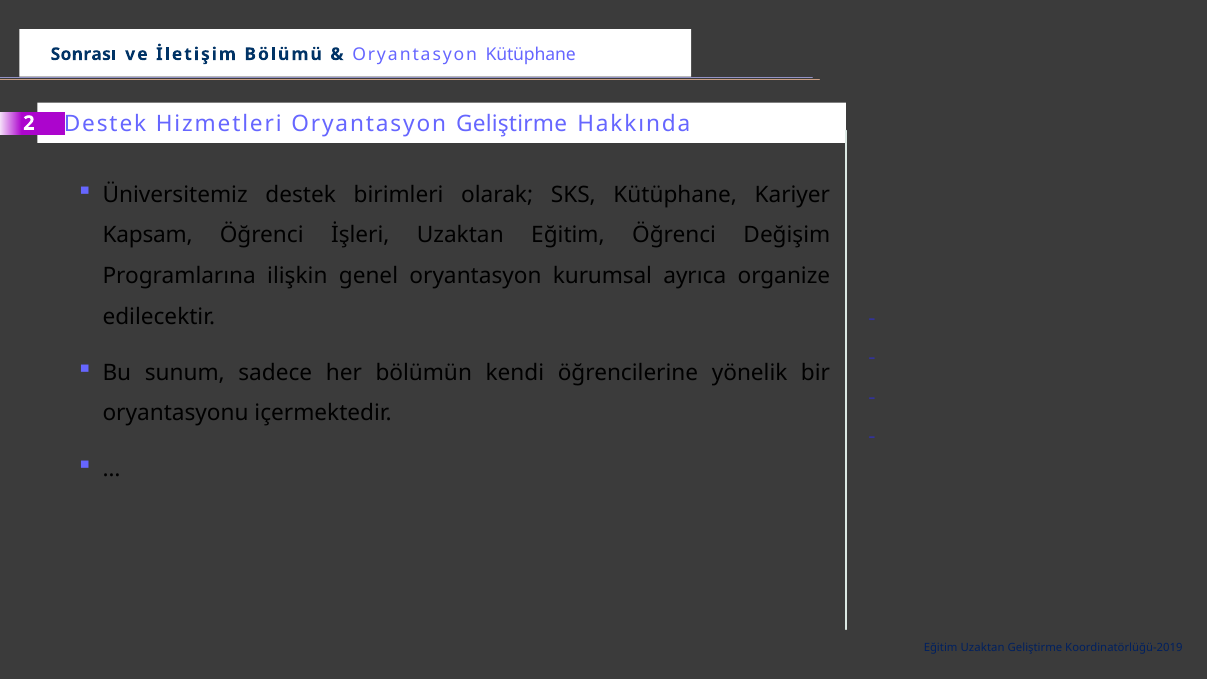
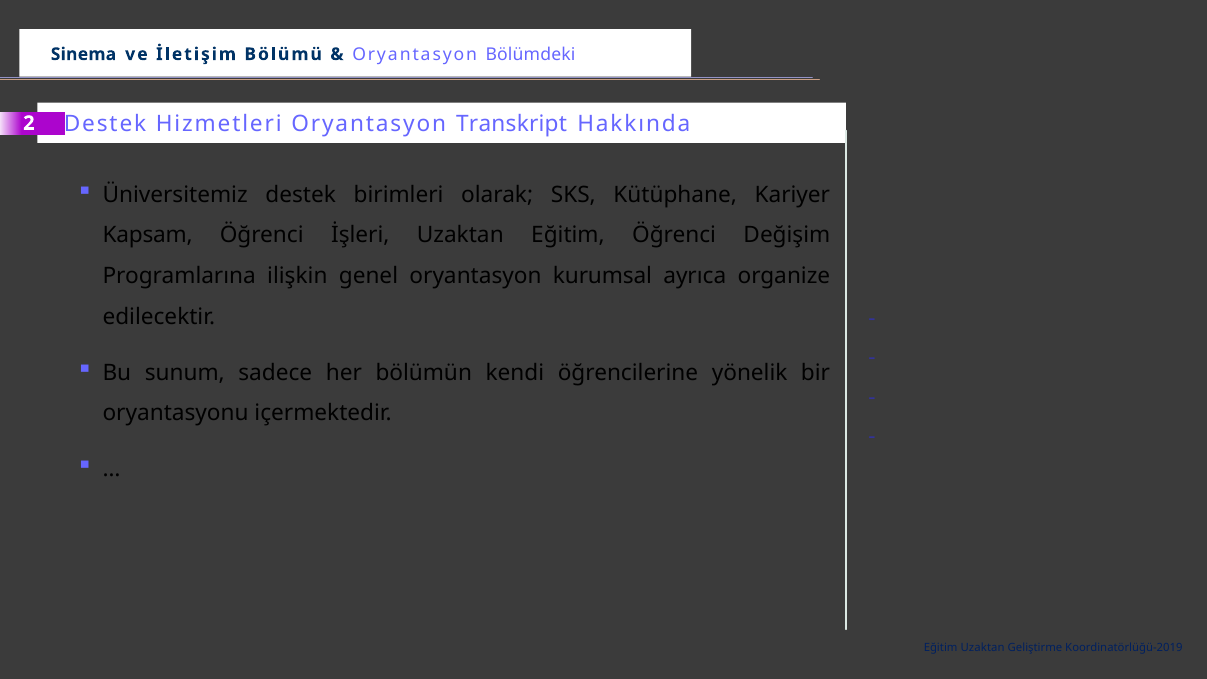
Sonrası: Sonrası -> Sinema (83, 54)
Oryantasyon Kütüphane: Kütüphane -> Bölümdeki (530, 54)
Oryantasyon Geliştirme: Geliştirme -> Transkript (512, 124)
